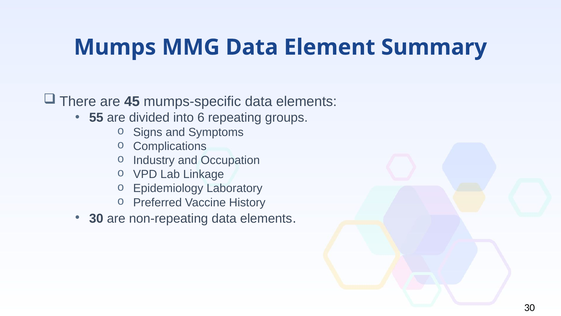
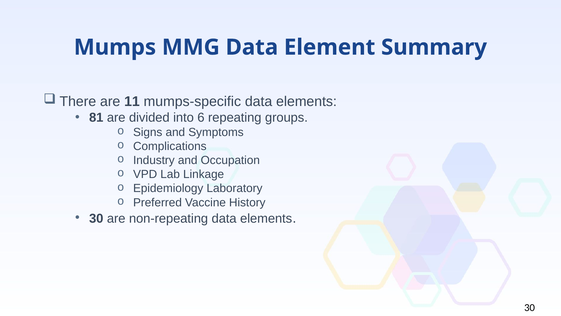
45: 45 -> 11 (132, 101)
55: 55 -> 81 (96, 117)
